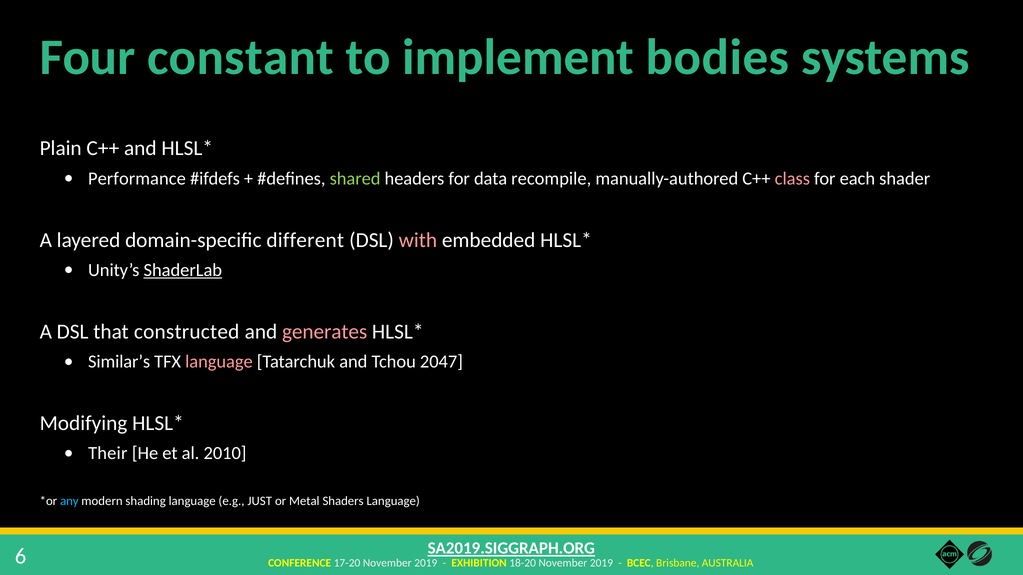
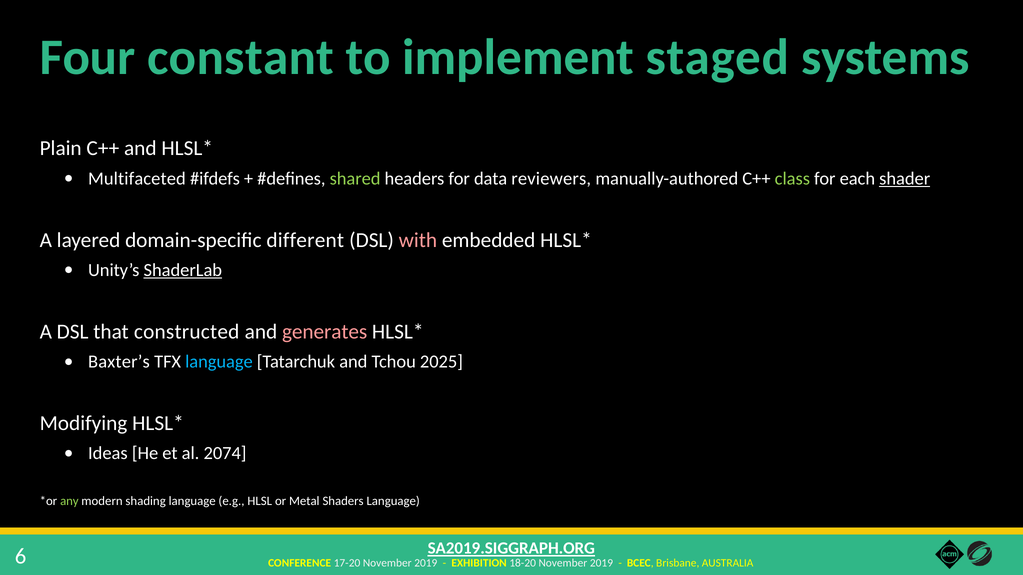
bodies: bodies -> staged (717, 57)
Performance: Performance -> Multifaceted (137, 179)
recompile: recompile -> reviewers (551, 179)
class colour: pink -> light green (792, 179)
shader underline: none -> present (905, 179)
Similar’s: Similar’s -> Baxter’s (119, 362)
language colour: pink -> light blue (219, 362)
2047: 2047 -> 2025 (441, 362)
Their: Their -> Ideas (108, 454)
2010: 2010 -> 2074 (225, 454)
any colour: light blue -> light green (69, 501)
JUST: JUST -> HLSL (260, 501)
